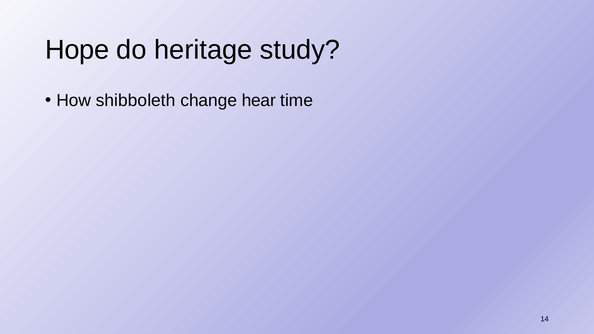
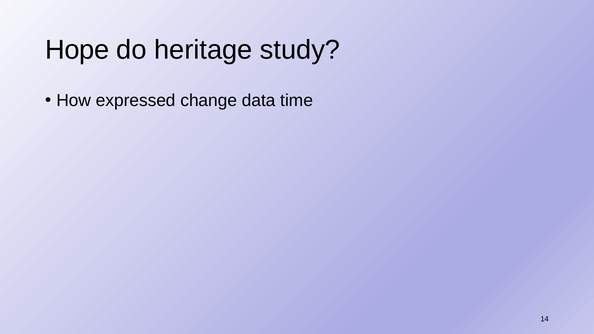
shibboleth: shibboleth -> expressed (136, 100)
hear: hear -> data (259, 100)
